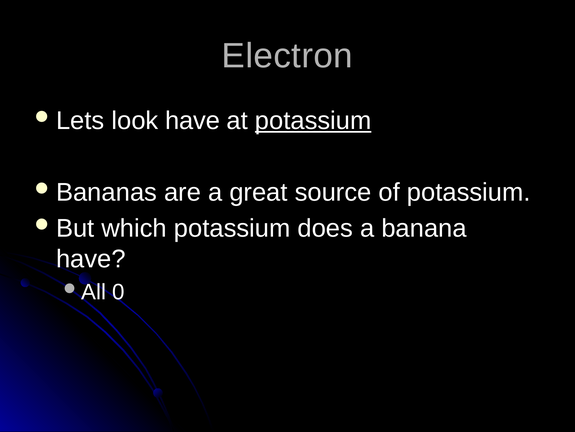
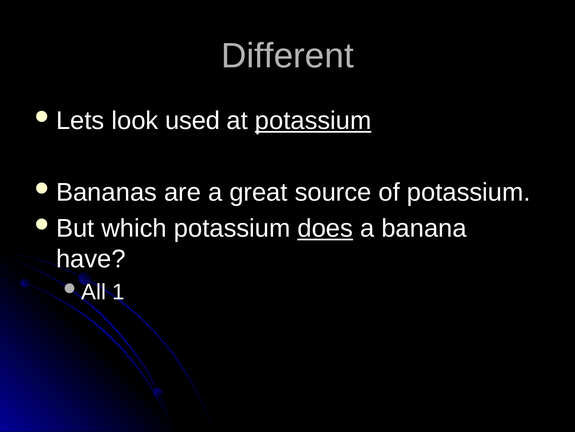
Electron: Electron -> Different (287, 56)
look have: have -> used (193, 121)
does underline: none -> present (325, 228)
0: 0 -> 1 (118, 292)
